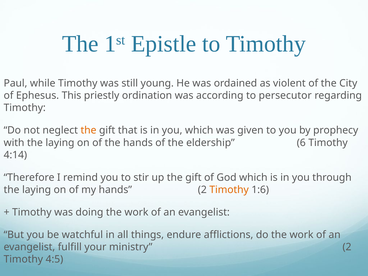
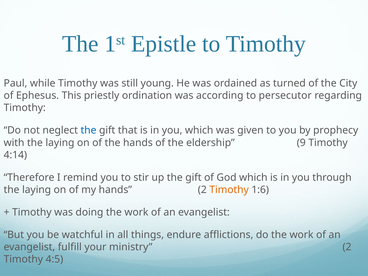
violent: violent -> turned (289, 83)
the colour: orange -> blue (89, 130)
6: 6 -> 9 (301, 143)
